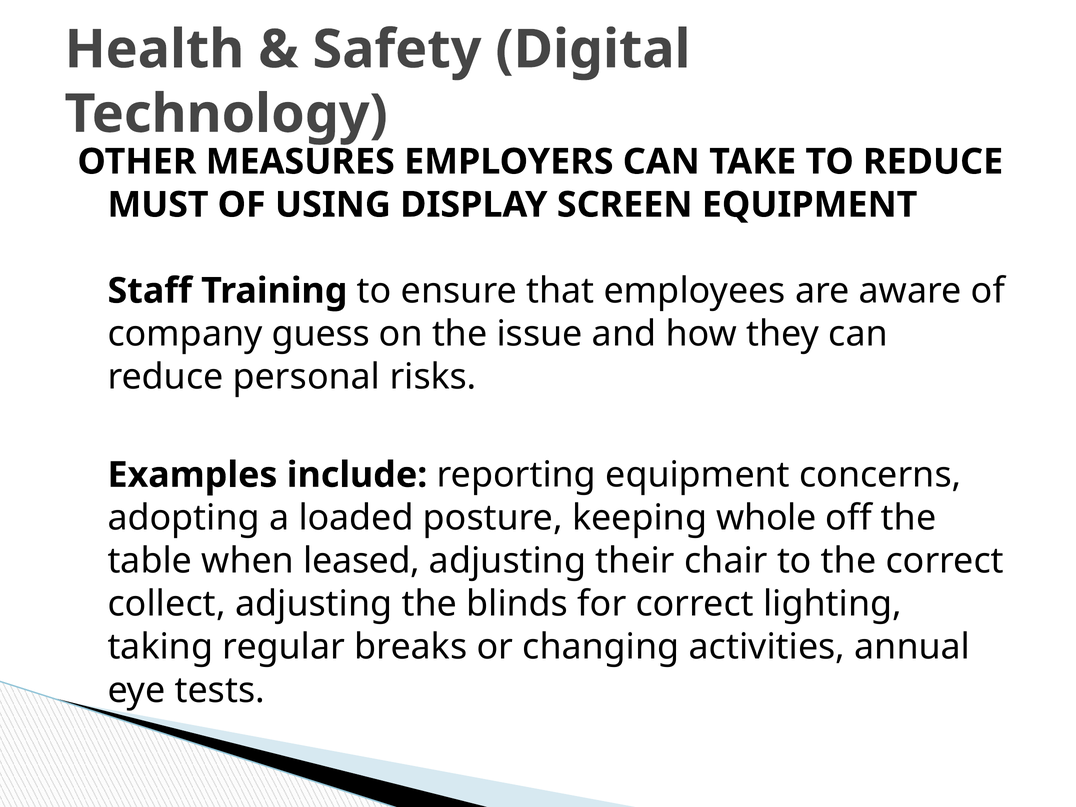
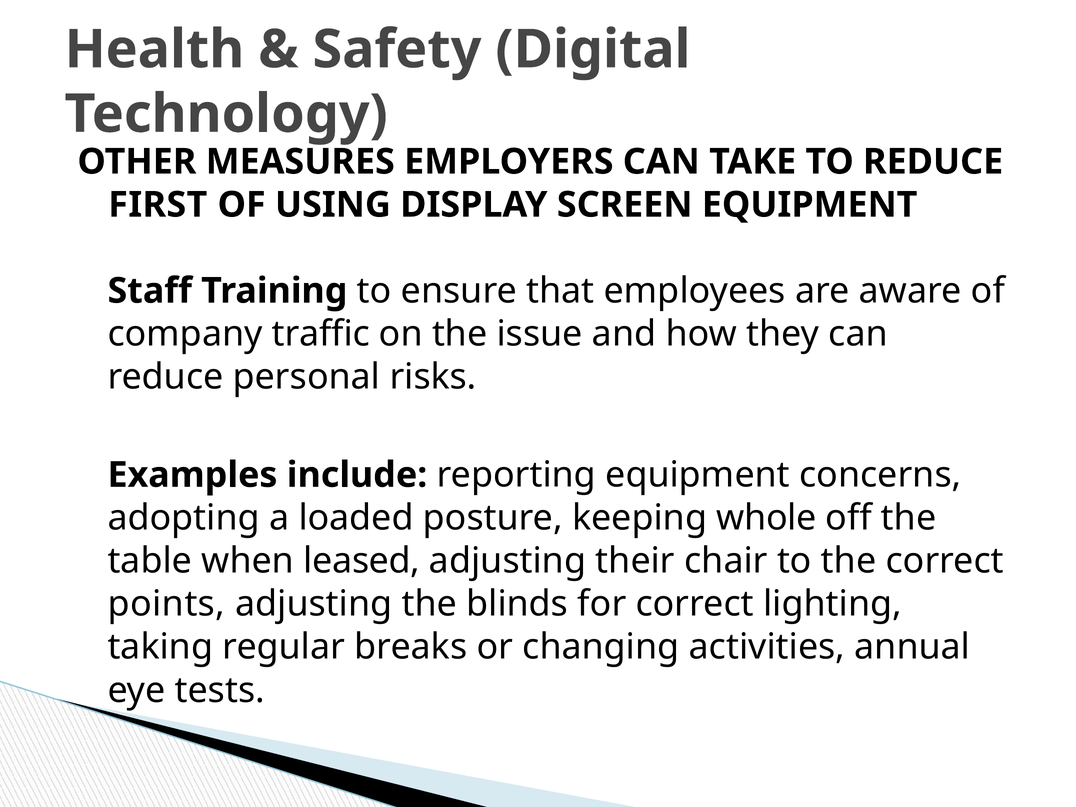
MUST: MUST -> FIRST (158, 205)
guess: guess -> traffic (321, 334)
collect: collect -> points (166, 604)
